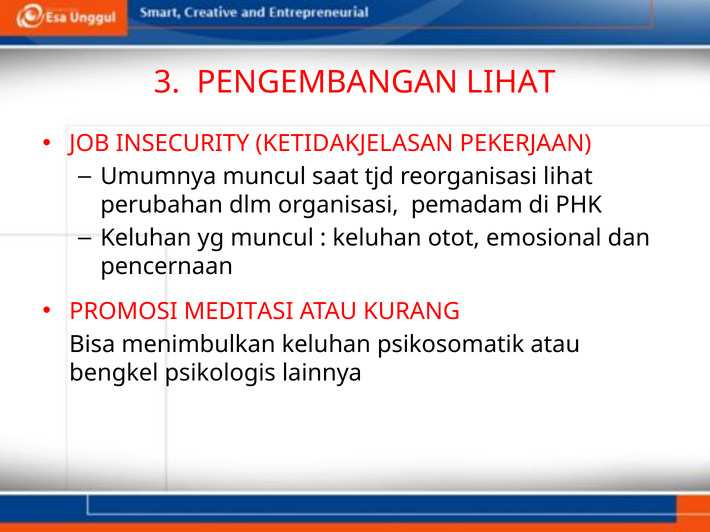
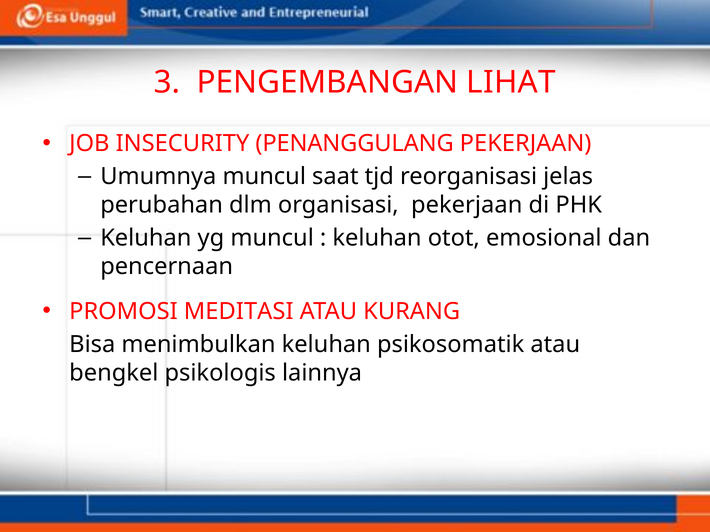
KETIDAKJELASAN: KETIDAKJELASAN -> PENANGGULANG (355, 144)
reorganisasi lihat: lihat -> jelas (568, 177)
organisasi pemadam: pemadam -> pekerjaan (467, 205)
